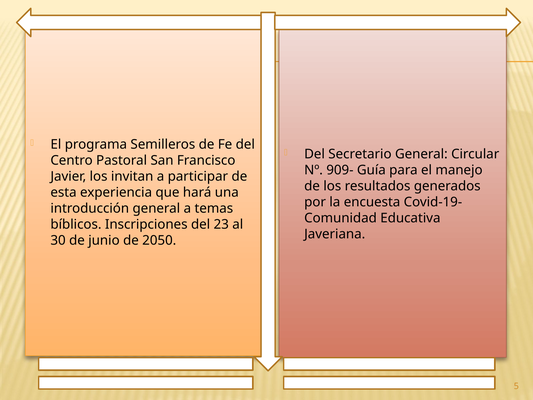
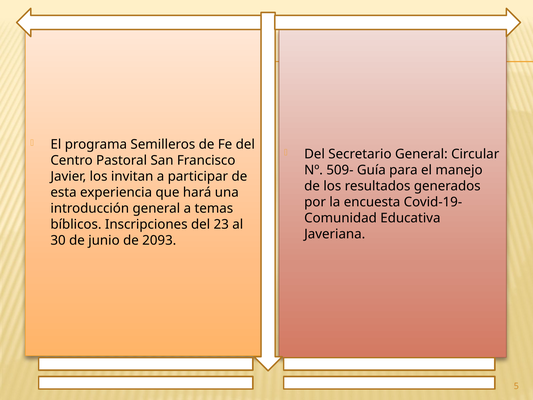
909-: 909- -> 509- (340, 170)
2050: 2050 -> 2093 (159, 240)
